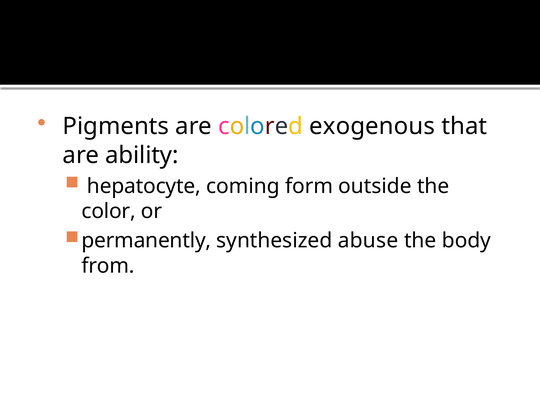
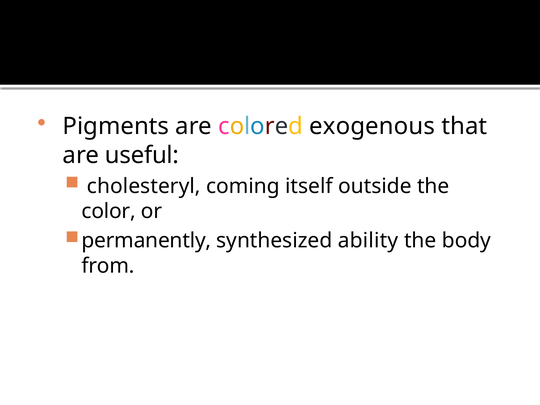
ability: ability -> useful (142, 155)
hepatocyte: hepatocyte -> cholesteryl (144, 186)
form: form -> itself (309, 186)
abuse: abuse -> ability (368, 241)
